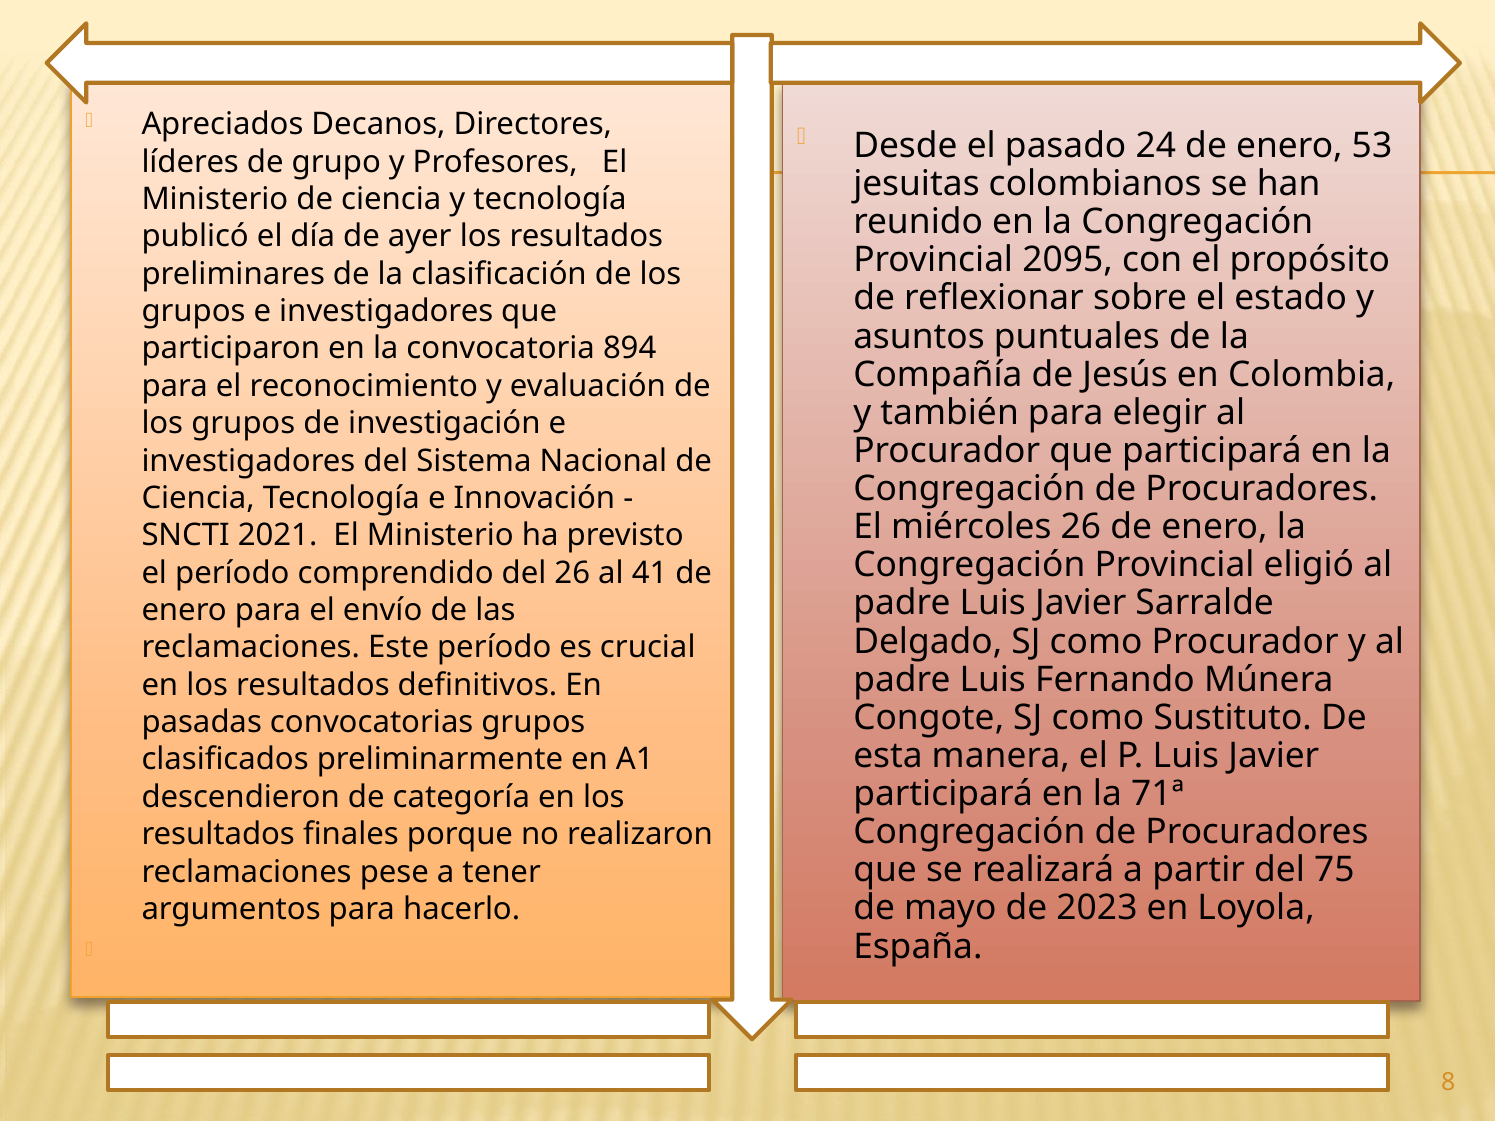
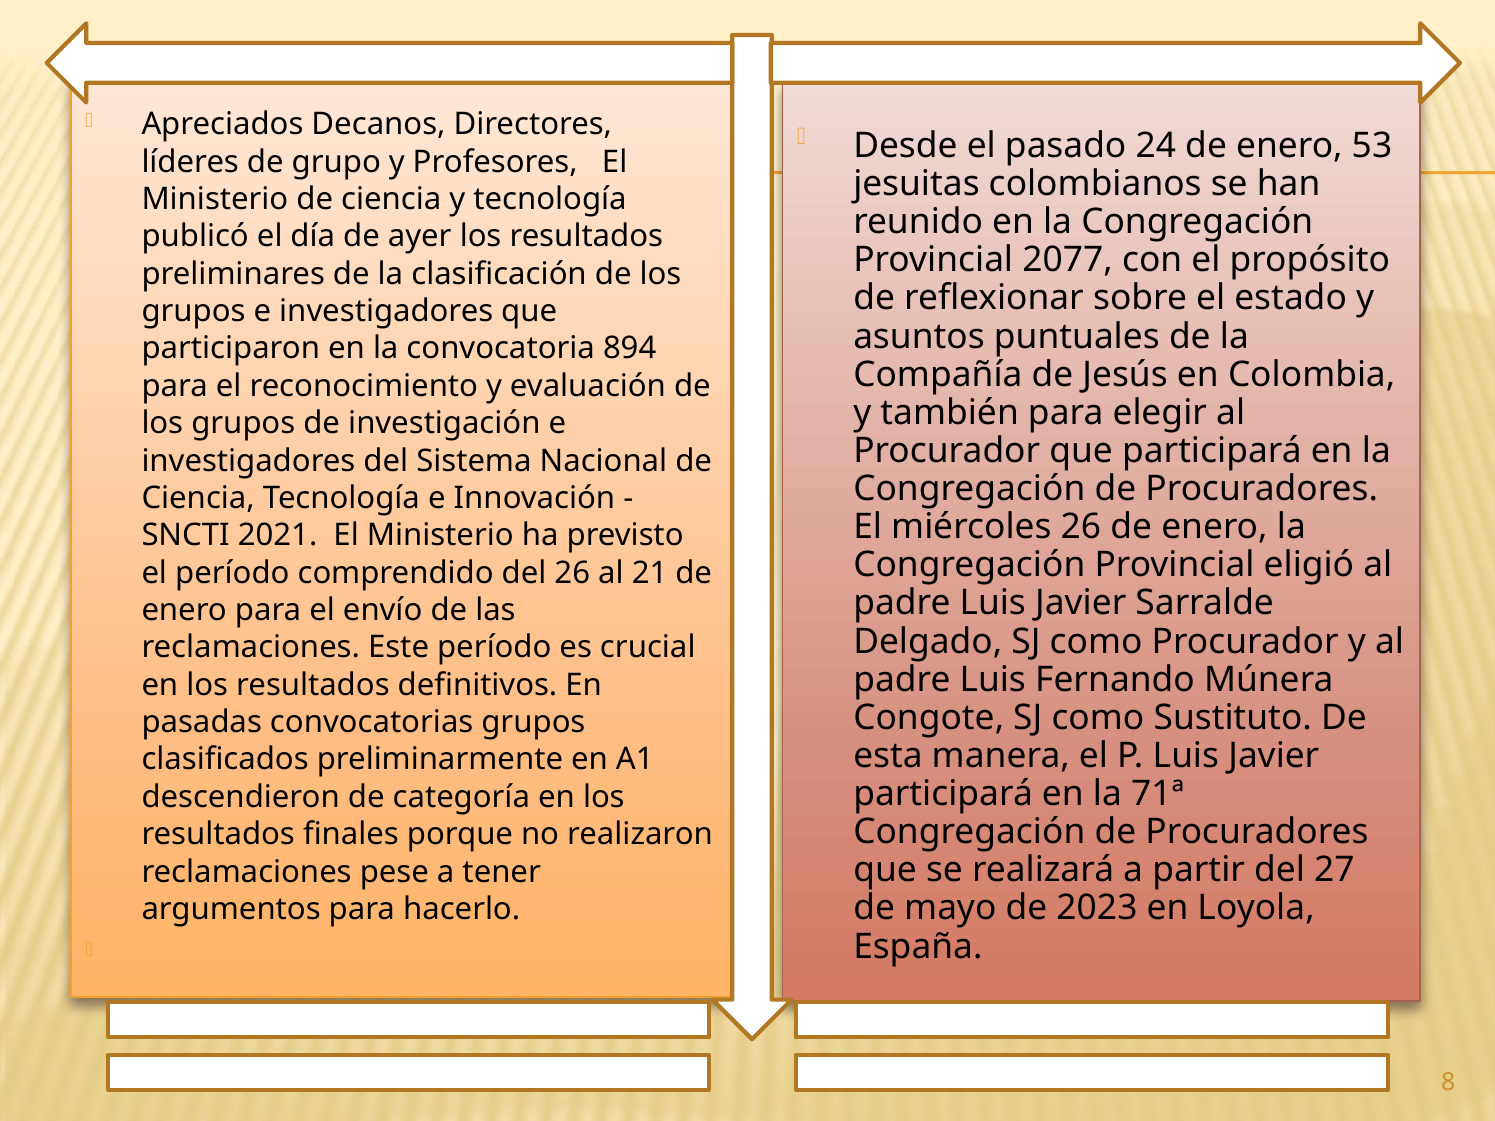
2095: 2095 -> 2077 (1068, 260)
41: 41 -> 21 (650, 573)
75: 75 -> 27 (1334, 870)
